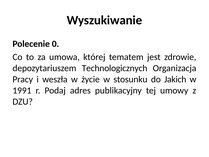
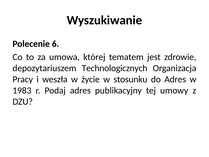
0: 0 -> 6 (55, 44)
do Jakich: Jakich -> Adres (175, 79)
1991: 1991 -> 1983 (22, 90)
